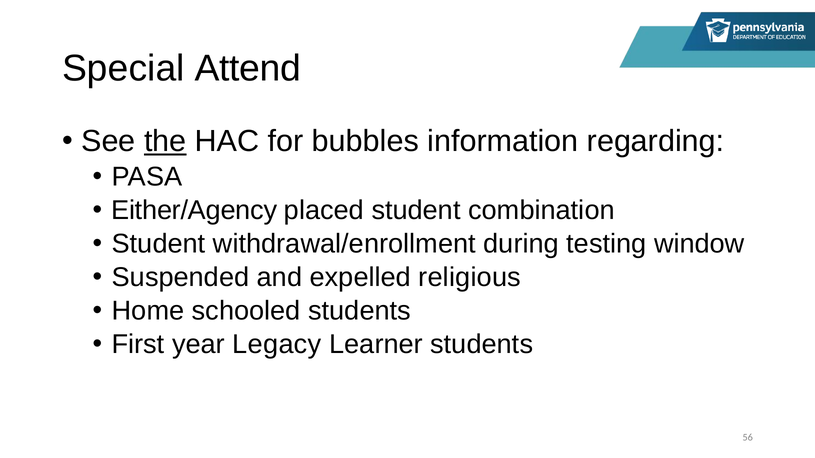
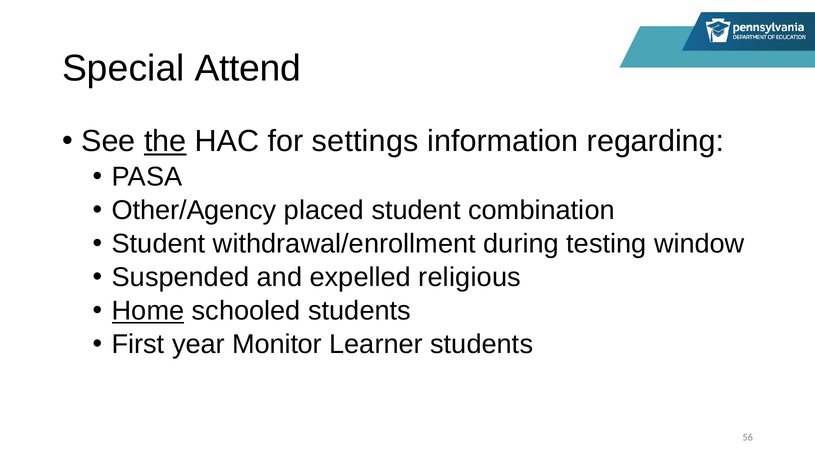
bubbles: bubbles -> settings (365, 141)
Either/Agency: Either/Agency -> Other/Agency (194, 210)
Home underline: none -> present (148, 311)
Legacy: Legacy -> Monitor (277, 345)
